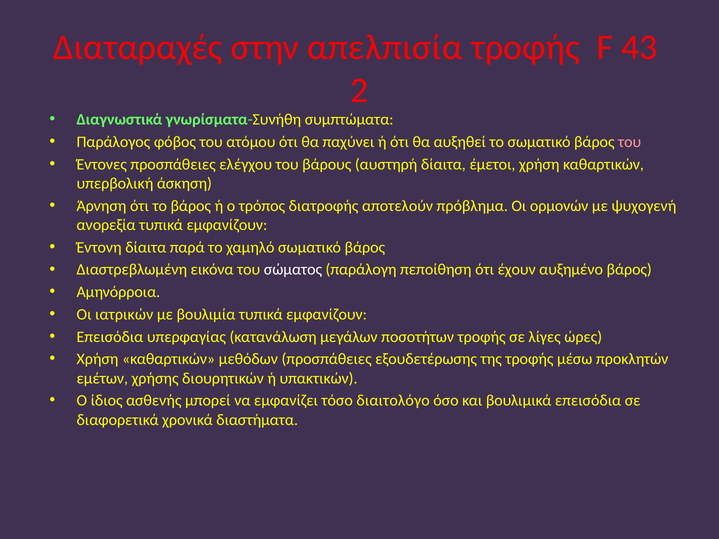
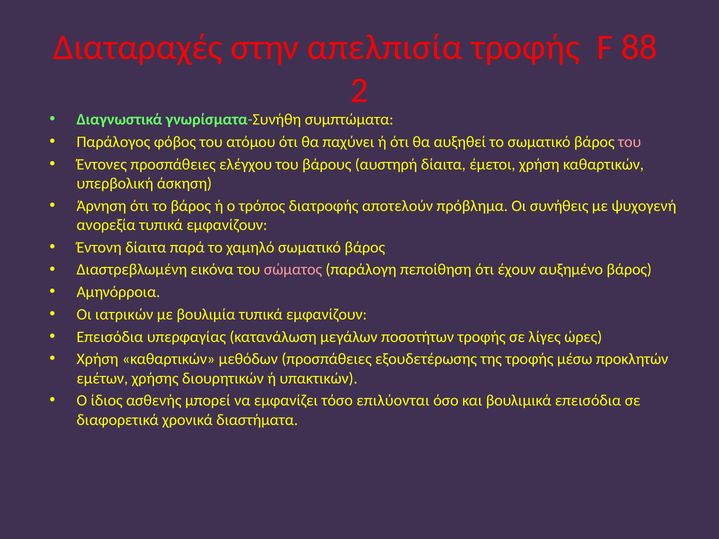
43: 43 -> 88 (639, 47)
ορμονών: ορμονών -> συνήθεις (559, 206)
σώματος colour: white -> pink (293, 270)
διαιτολόγο: διαιτολόγο -> επιλύονται (393, 401)
